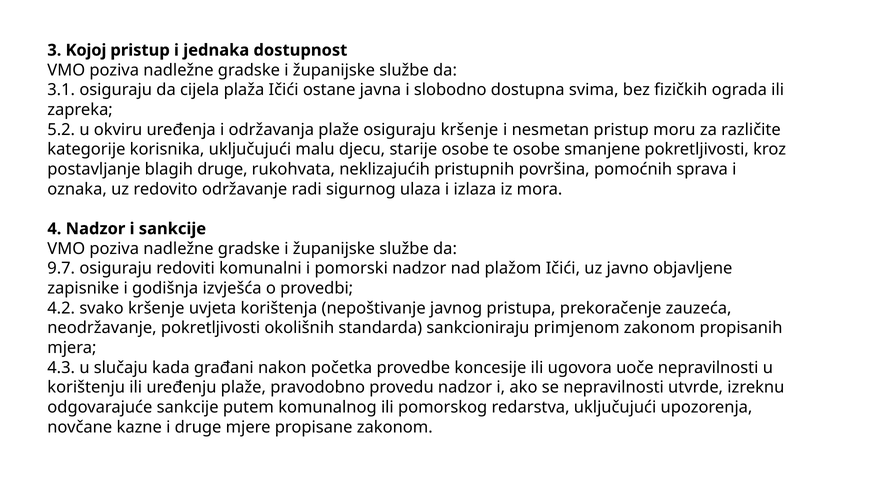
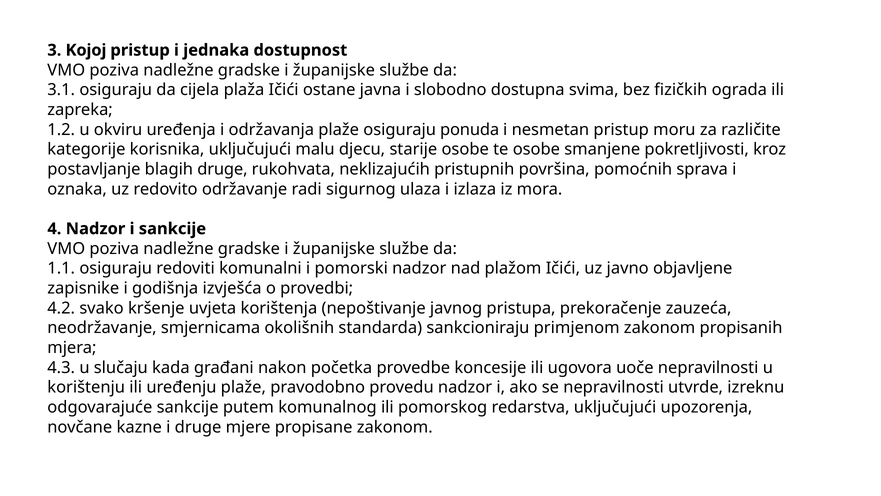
5.2: 5.2 -> 1.2 (61, 129)
osiguraju kršenje: kršenje -> ponuda (470, 129)
9.7: 9.7 -> 1.1 (61, 268)
neodržavanje pokretljivosti: pokretljivosti -> smjernicama (211, 328)
